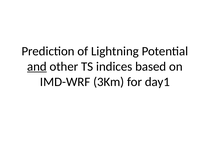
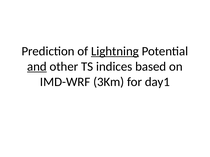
Lightning underline: none -> present (115, 51)
